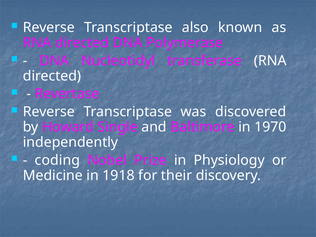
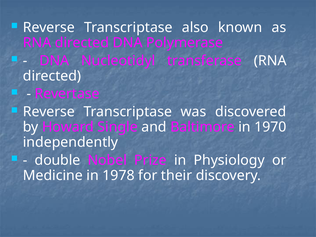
coding: coding -> double (57, 160)
1918: 1918 -> 1978 (119, 175)
